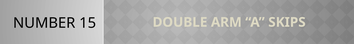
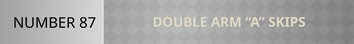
15: 15 -> 87 (88, 23)
